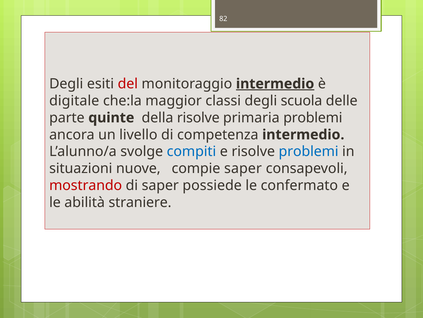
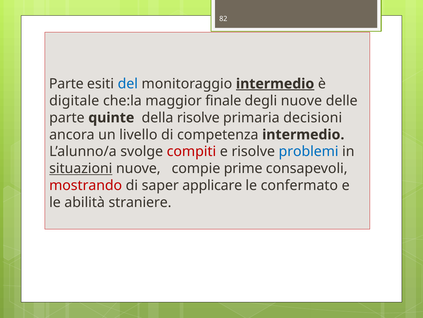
Degli: Degli -> Parte (66, 84)
del colour: red -> blue (128, 84)
classi: classi -> finale (223, 101)
degli scuola: scuola -> nuove (301, 101)
primaria problemi: problemi -> decisioni (313, 117)
compiti colour: blue -> red (191, 151)
situazioni underline: none -> present (81, 168)
compie saper: saper -> prime (243, 168)
possiede: possiede -> applicare (212, 185)
